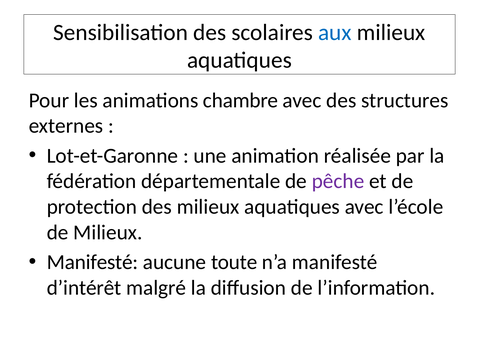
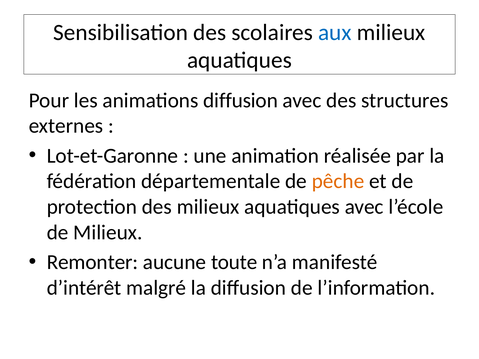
animations chambre: chambre -> diffusion (241, 100)
pêche colour: purple -> orange (338, 181)
Manifesté: Manifesté -> Remonter (92, 262)
